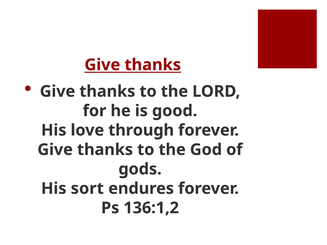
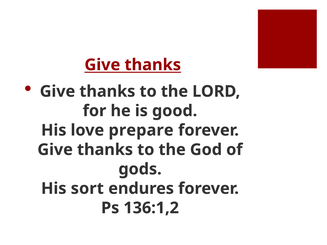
through: through -> prepare (141, 130)
